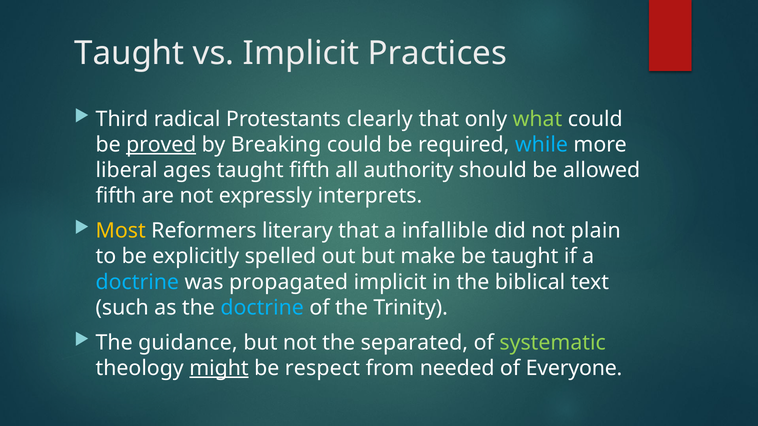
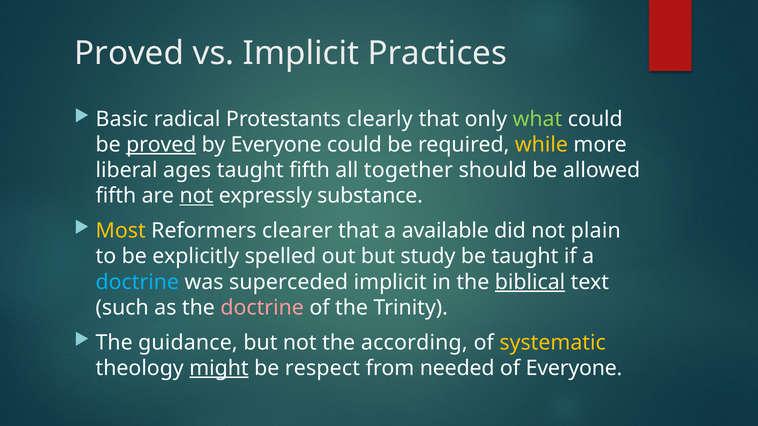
Taught: Taught -> Proved (129, 53)
Third: Third -> Basic (122, 119)
by Breaking: Breaking -> Everyone (276, 145)
while colour: light blue -> yellow (541, 145)
authority: authority -> together (408, 170)
not underline: none -> present (196, 196)
interprets: interprets -> substance (370, 196)
literary: literary -> clearer (297, 231)
infallible: infallible -> available (445, 231)
make: make -> study (428, 257)
propagated: propagated -> superceded (289, 282)
biblical underline: none -> present (530, 282)
doctrine colour: light blue -> pink (262, 308)
separated: separated -> according (414, 343)
systematic colour: light green -> yellow (553, 343)
